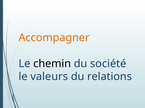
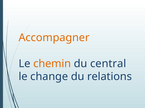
chemin colour: black -> orange (52, 64)
société: société -> central (108, 64)
valeurs: valeurs -> change (49, 77)
